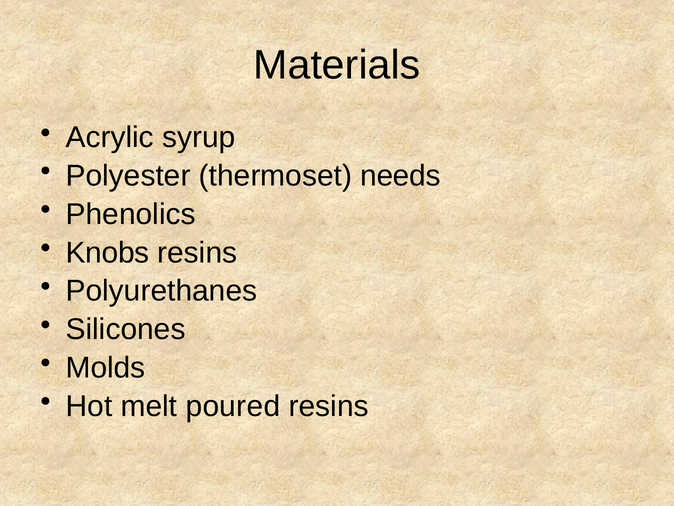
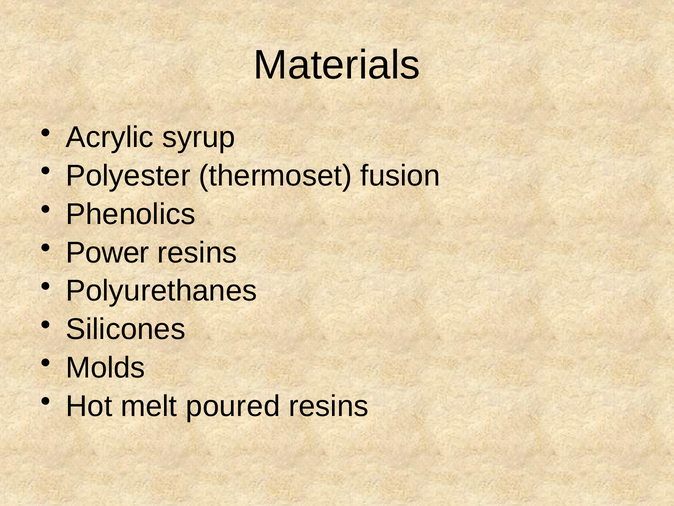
needs: needs -> fusion (400, 176)
Knobs: Knobs -> Power (108, 252)
